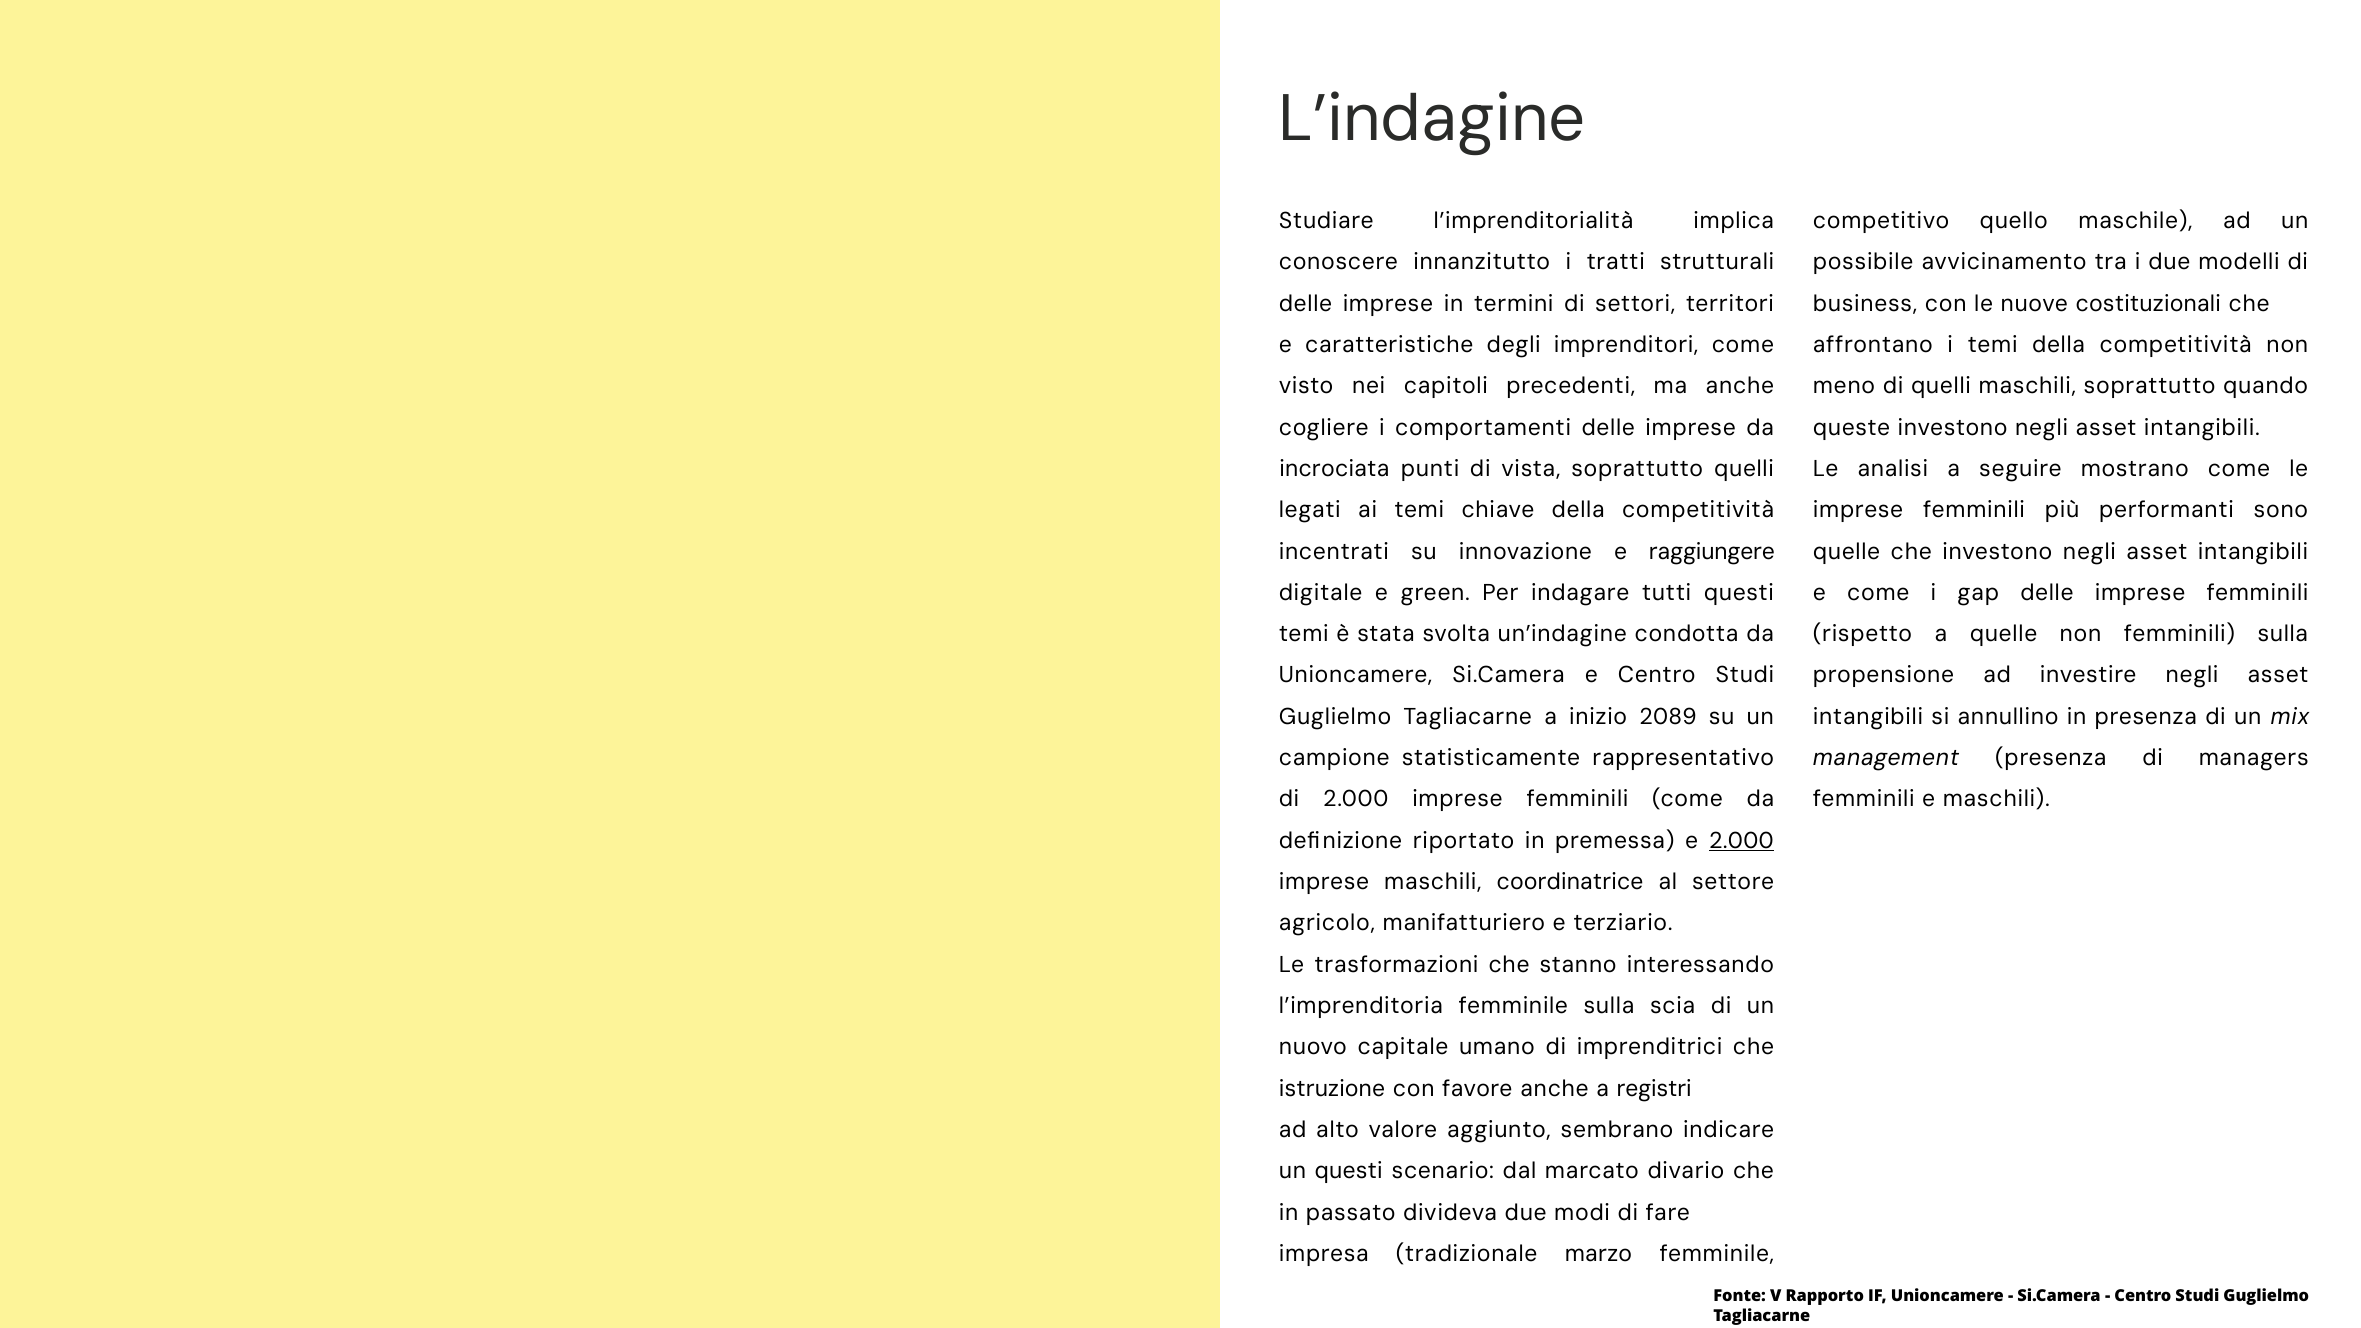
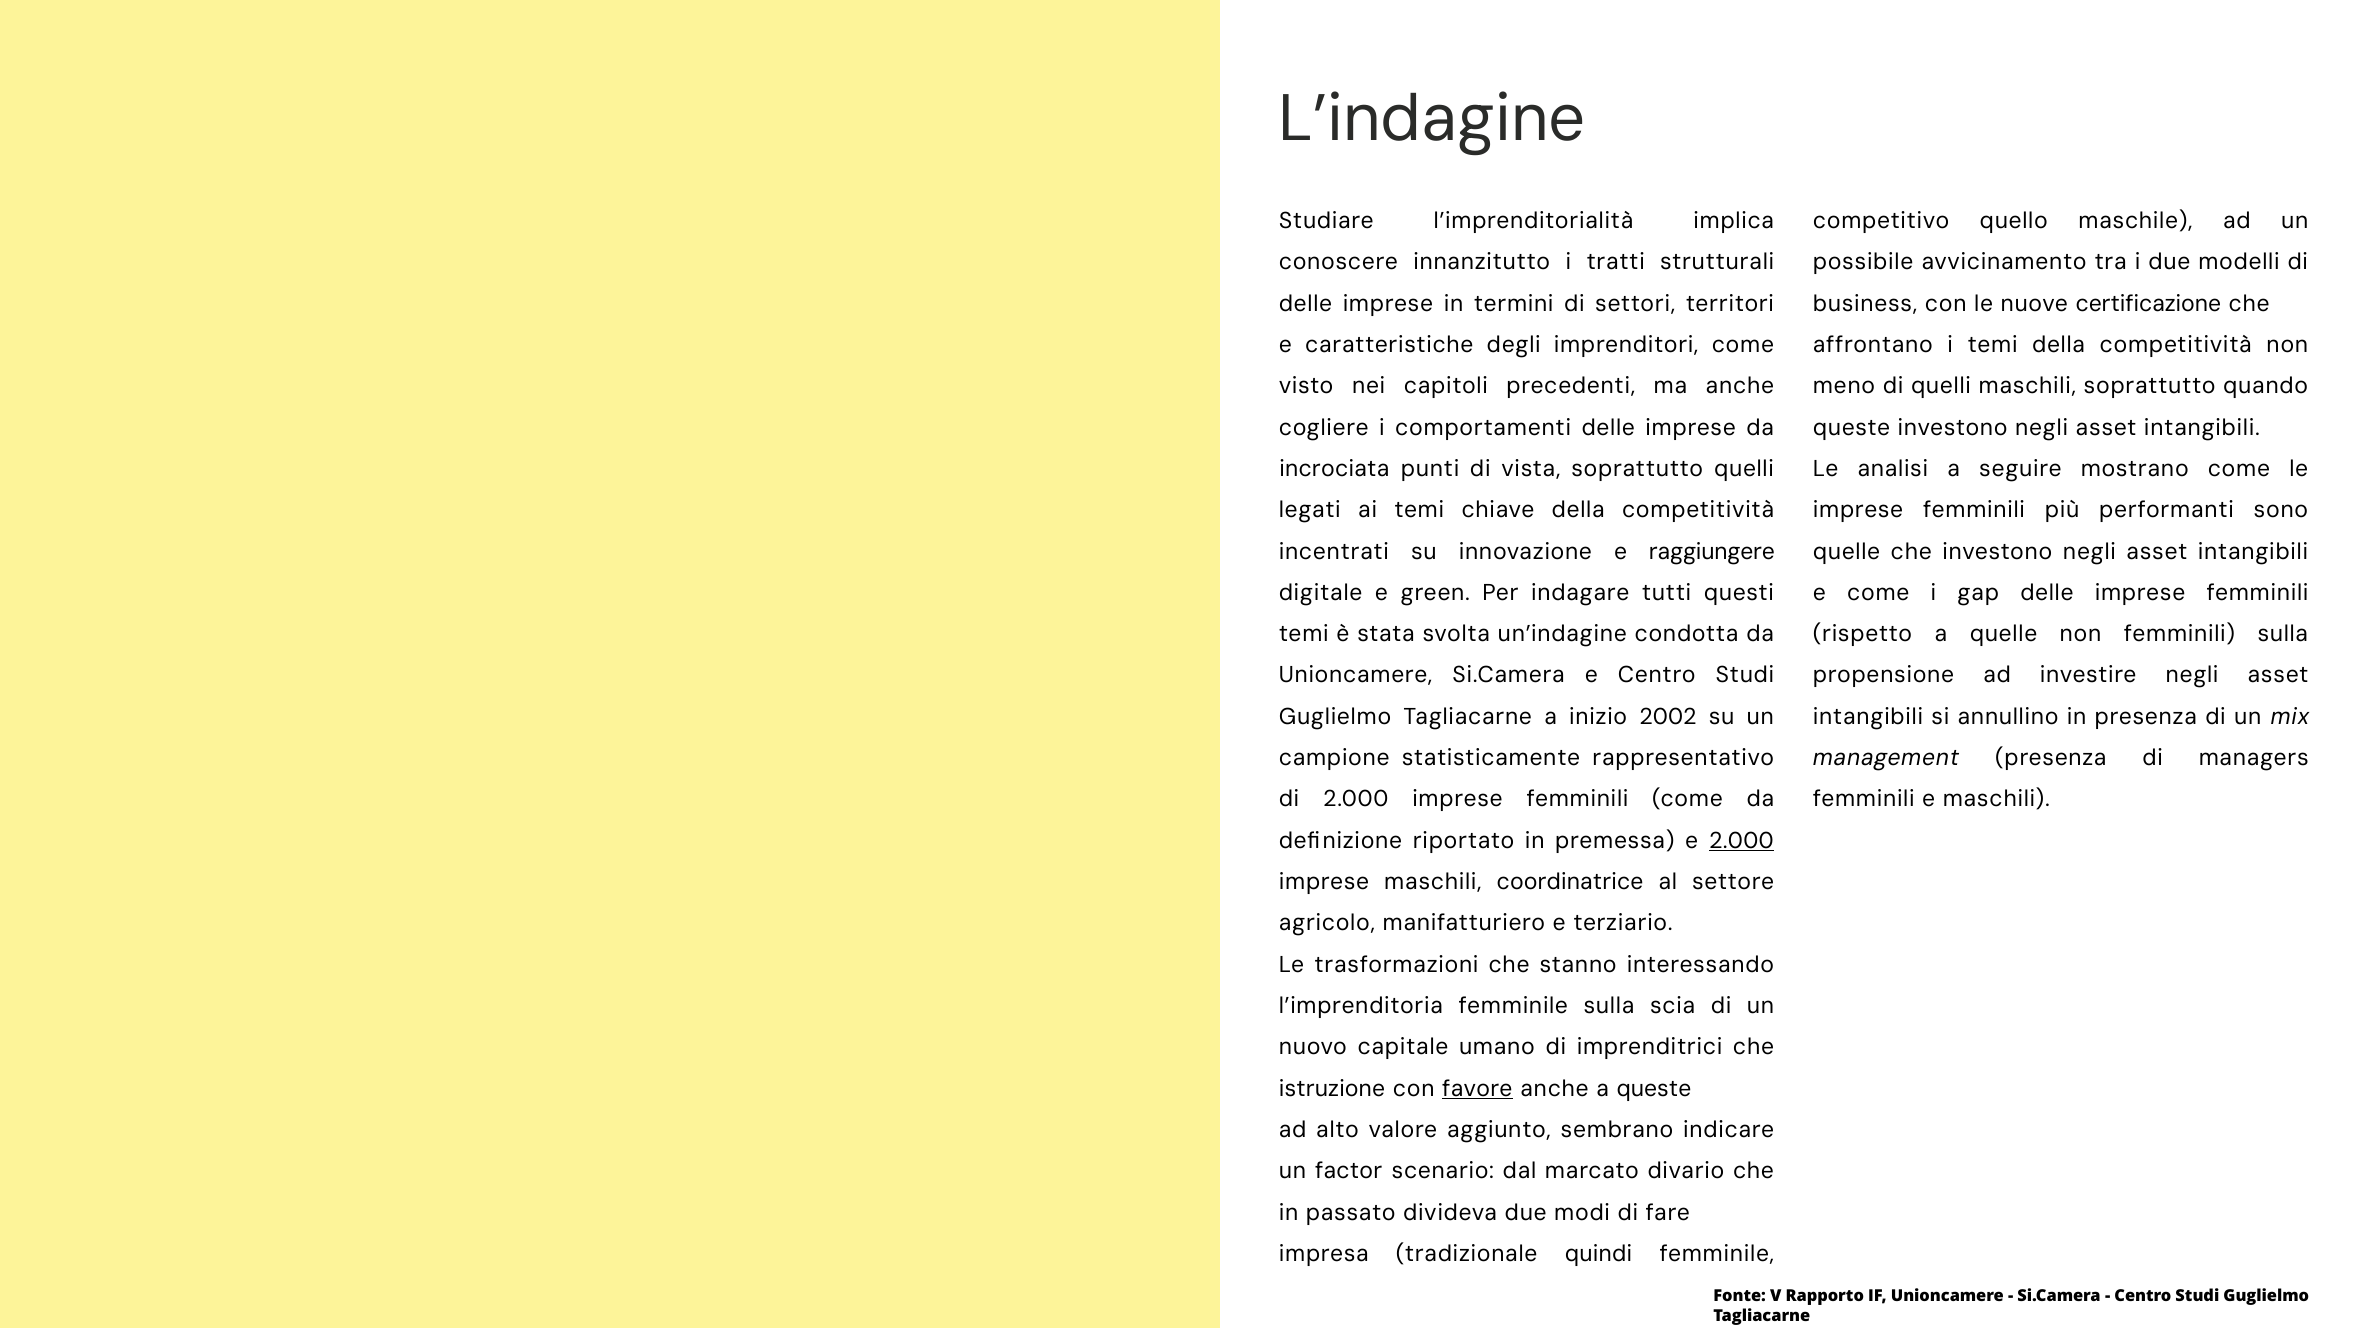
costituzionali: costituzionali -> certificazione (2148, 304)
2089: 2089 -> 2002 (1668, 717)
favore underline: none -> present (1477, 1089)
a registri: registri -> queste (1654, 1089)
un questi: questi -> factor (1349, 1171)
marzo: marzo -> quindi (1598, 1254)
